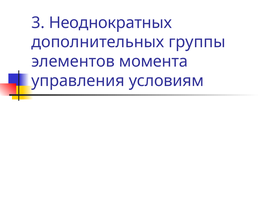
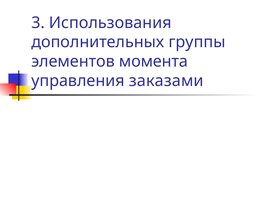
Неоднократных: Неоднократных -> Использования (110, 23)
условиям: условиям -> заказами (166, 81)
